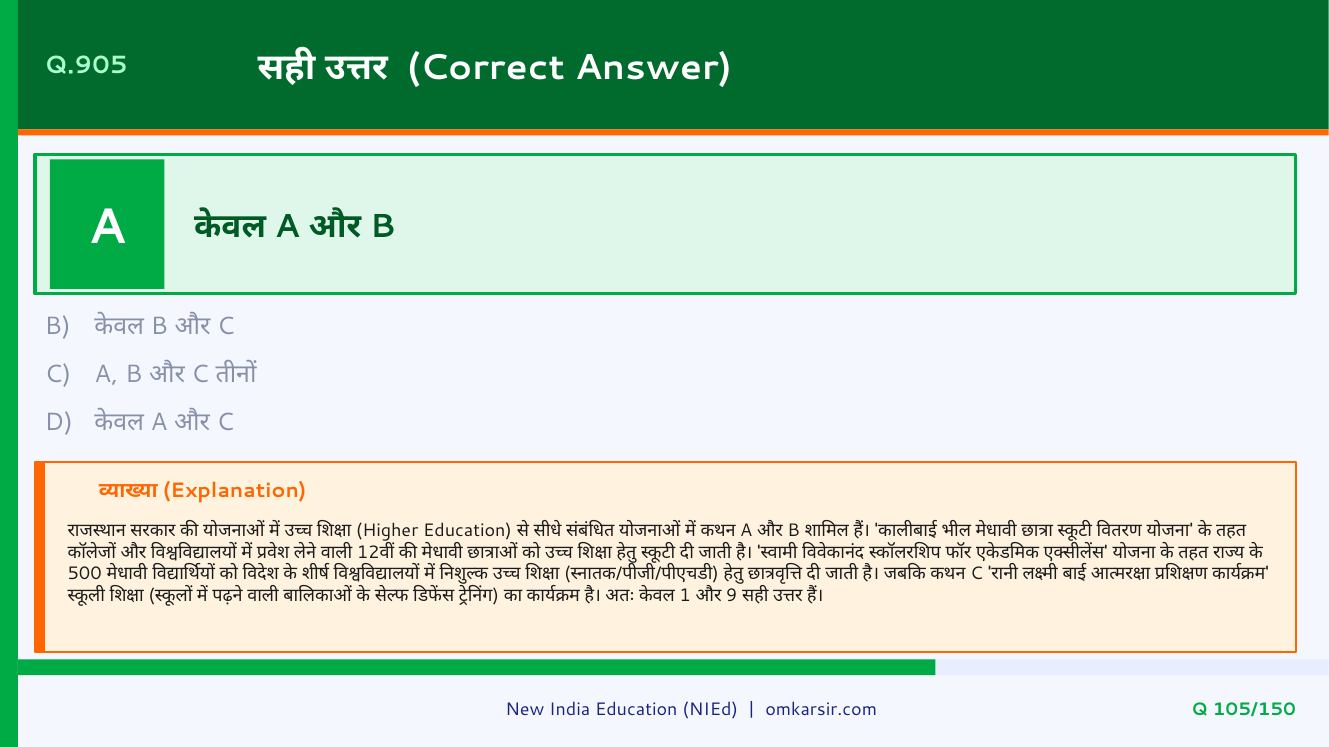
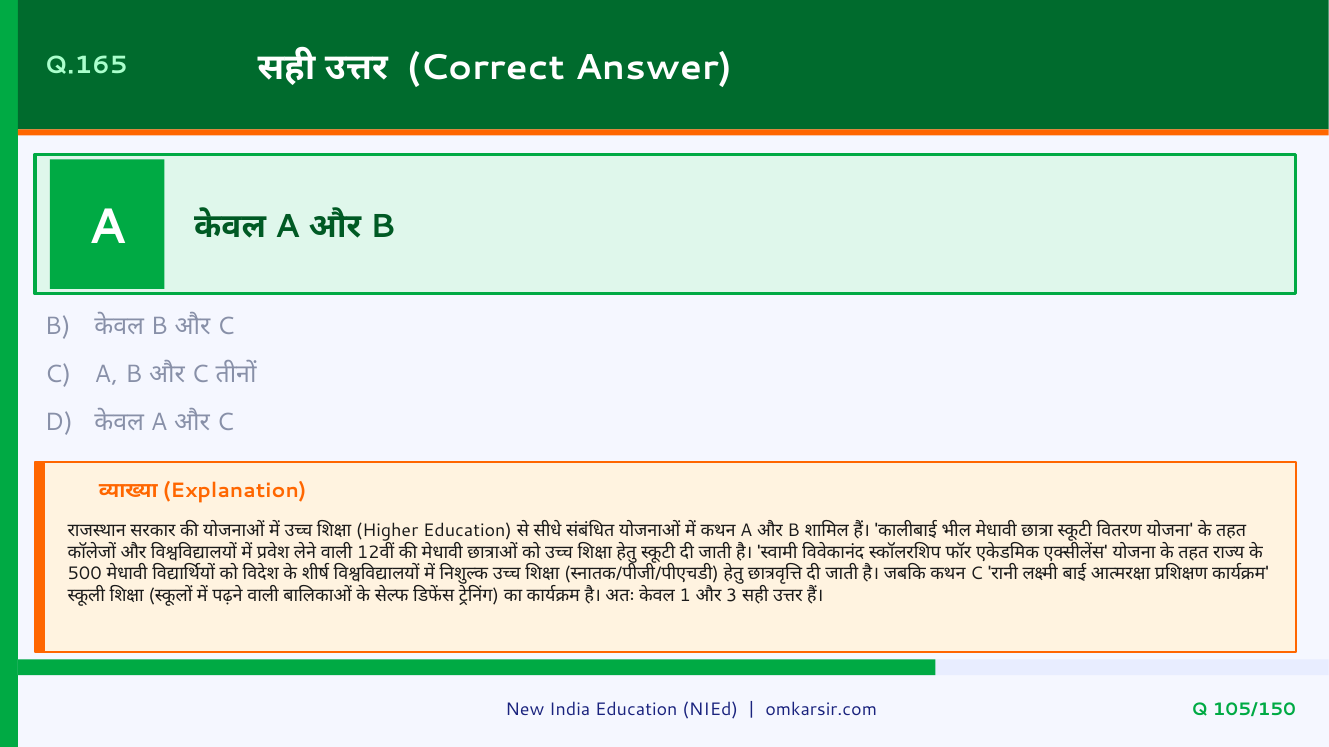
Q.905: Q.905 -> Q.165 (86, 66)
9: 9 -> 3 (732, 596)
